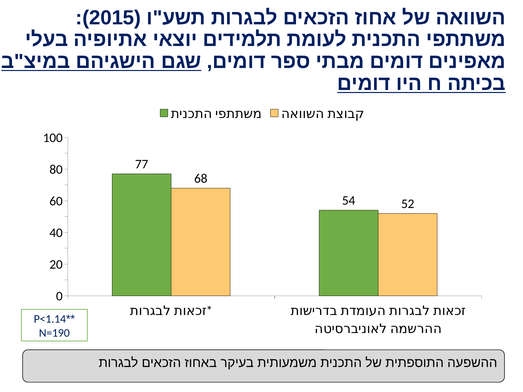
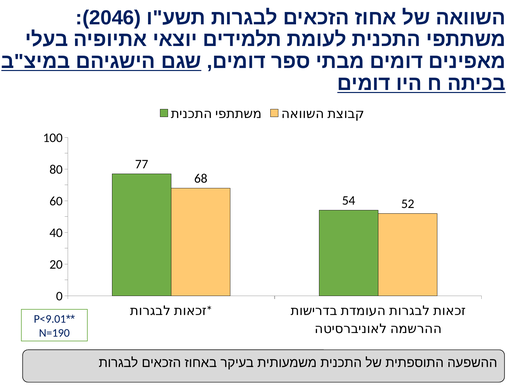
2015: 2015 -> 2046 (112, 18)
P<1.14: P<1.14 -> P<9.01 (50, 319)
